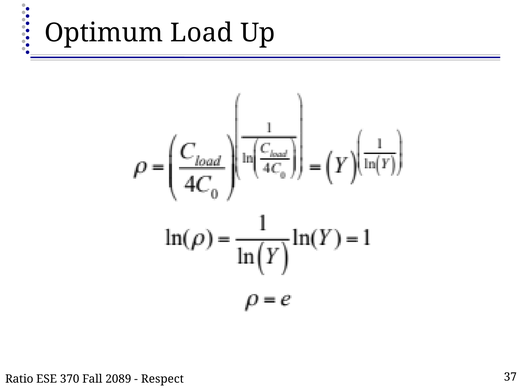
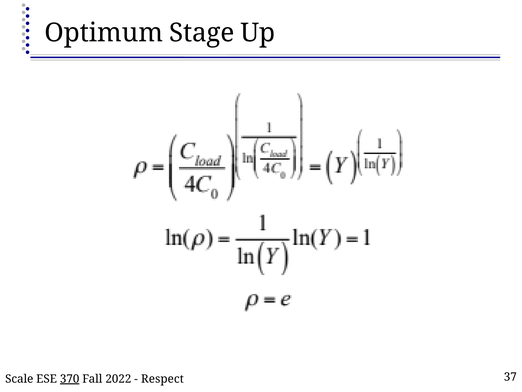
Load: Load -> Stage (202, 33)
Ratio: Ratio -> Scale (19, 378)
370 underline: none -> present (70, 378)
2089: 2089 -> 2022 (118, 378)
